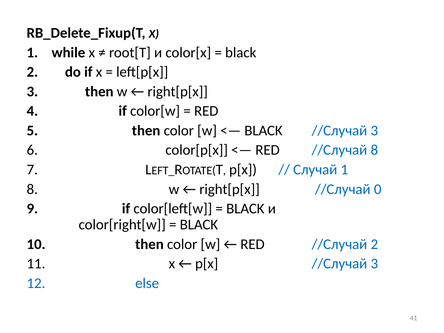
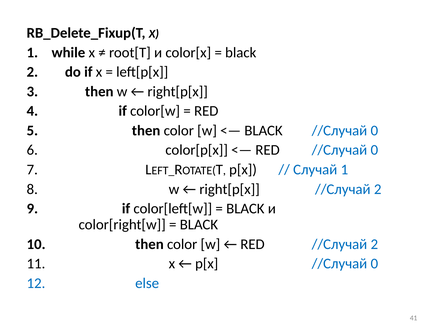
BLACK //Случай 3: 3 -> 0 (374, 131)
RED //Случай 8: 8 -> 0 (374, 150)
right[p[x //Случай 0: 0 -> 2 (378, 189)
p[x //Случай 3: 3 -> 0 (374, 264)
